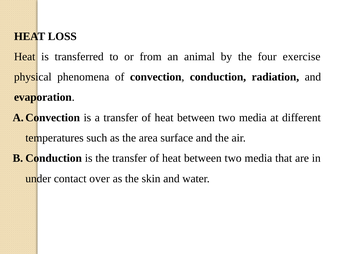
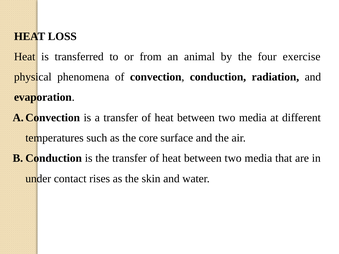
area: area -> core (148, 138)
over: over -> rises (100, 179)
